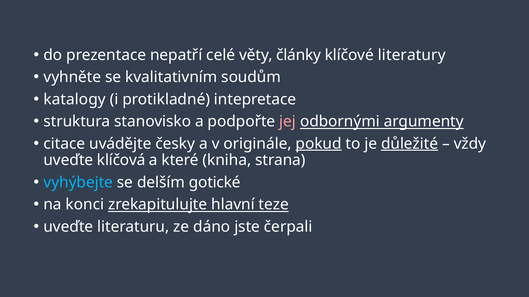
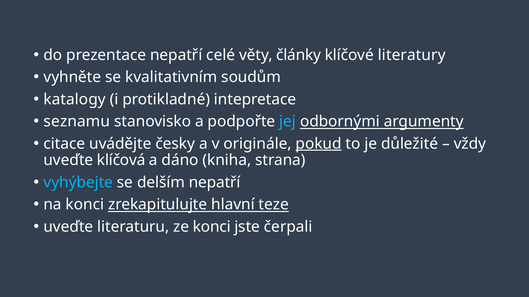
struktura: struktura -> seznamu (77, 122)
jej colour: pink -> light blue (288, 122)
důležité underline: present -> none (410, 144)
které: které -> dáno (180, 161)
delším gotické: gotické -> nepatří (215, 183)
ze dáno: dáno -> konci (212, 227)
